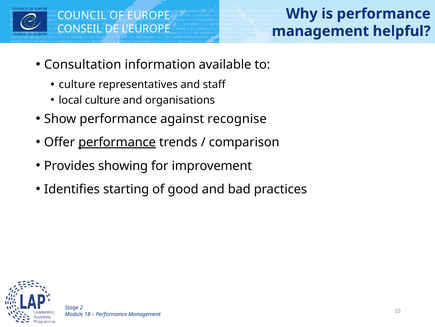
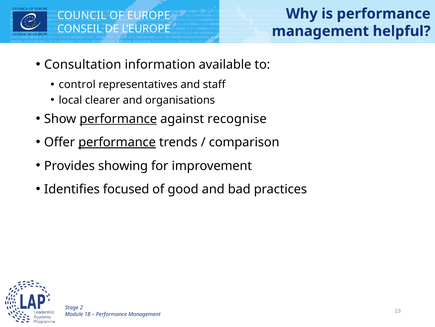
culture: culture -> control (77, 85)
local culture: culture -> clearer (103, 100)
performance underline: none -> present (118, 119)
starting: starting -> focused (126, 189)
